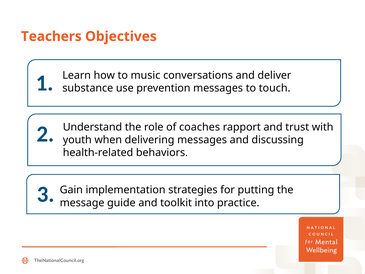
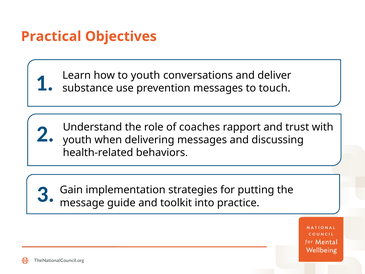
Teachers: Teachers -> Practical (51, 36)
to music: music -> youth (145, 75)
